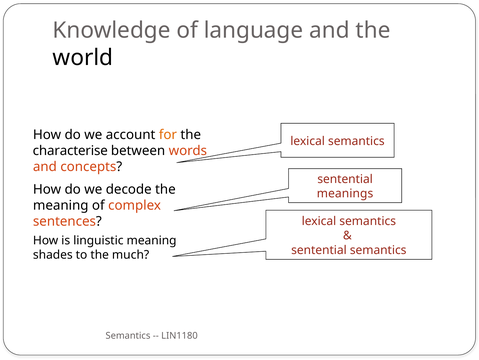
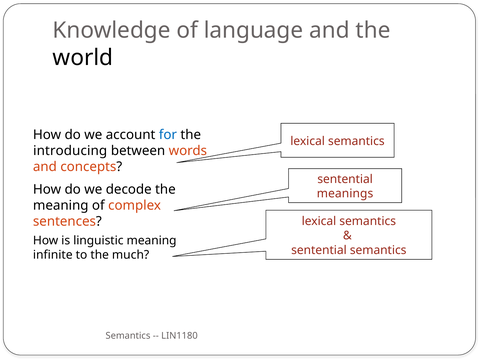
for colour: orange -> blue (168, 134)
characterise: characterise -> introducing (70, 150)
shades: shades -> infinite (53, 254)
